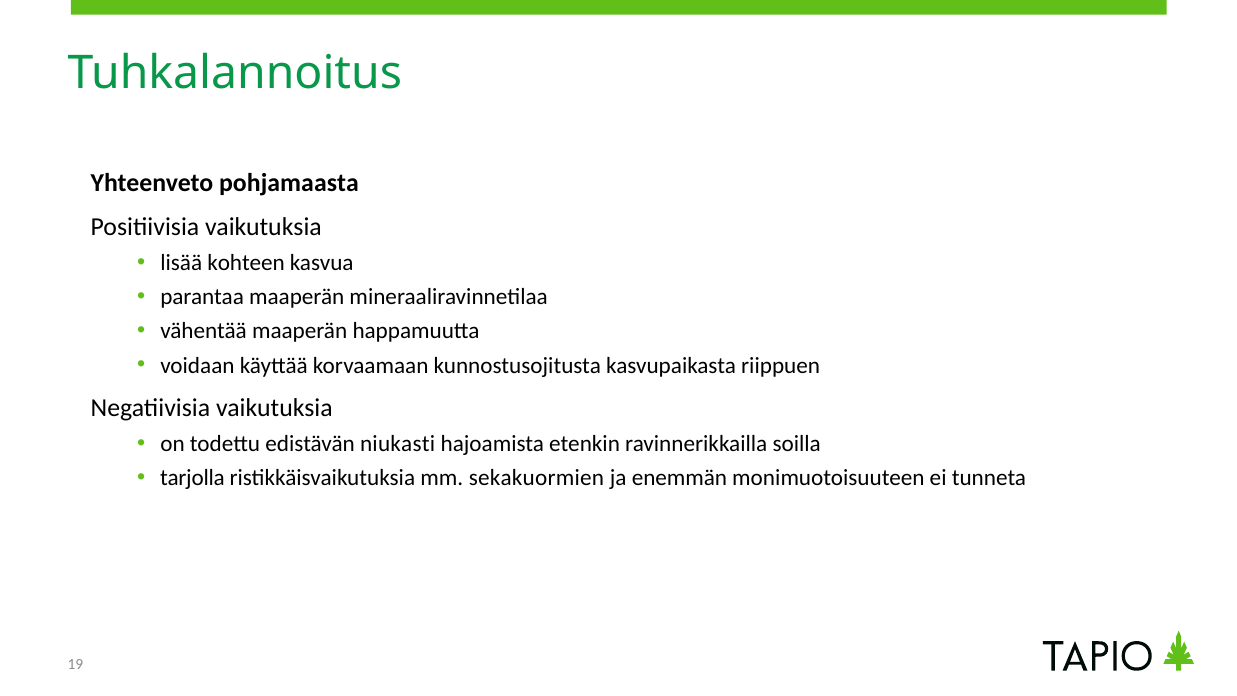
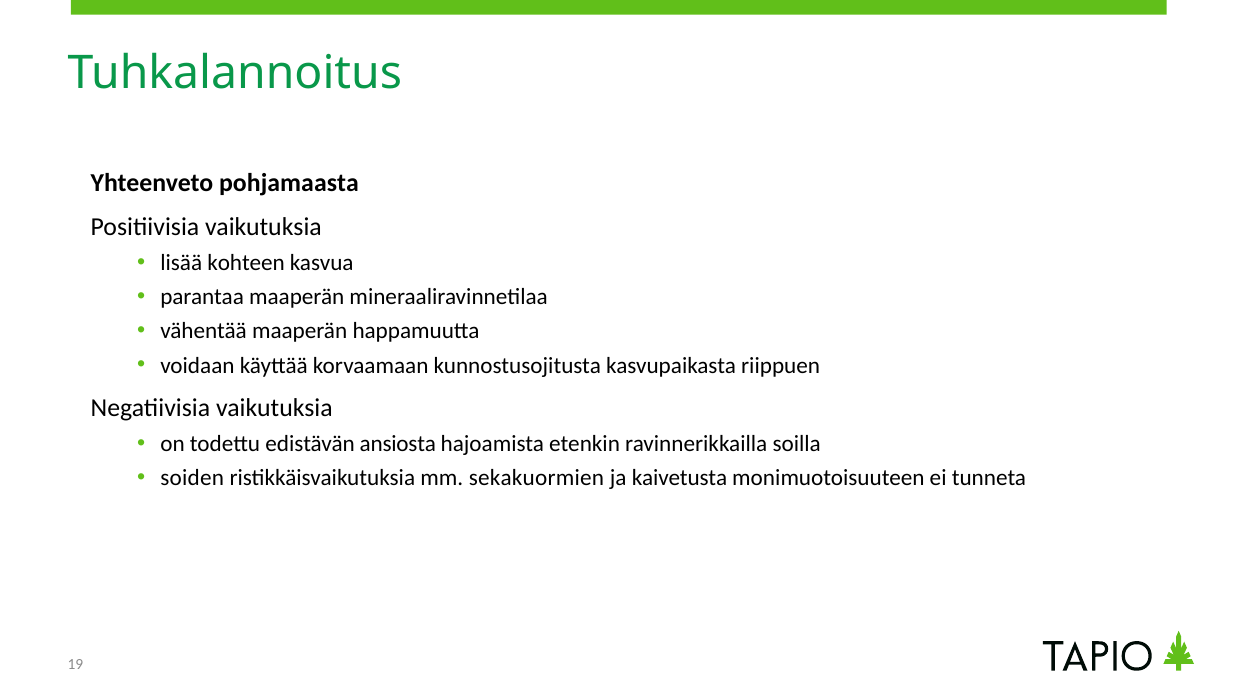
niukasti: niukasti -> ansiosta (398, 443)
tarjolla: tarjolla -> soiden (192, 478)
enemmän: enemmän -> kaivetusta (679, 478)
